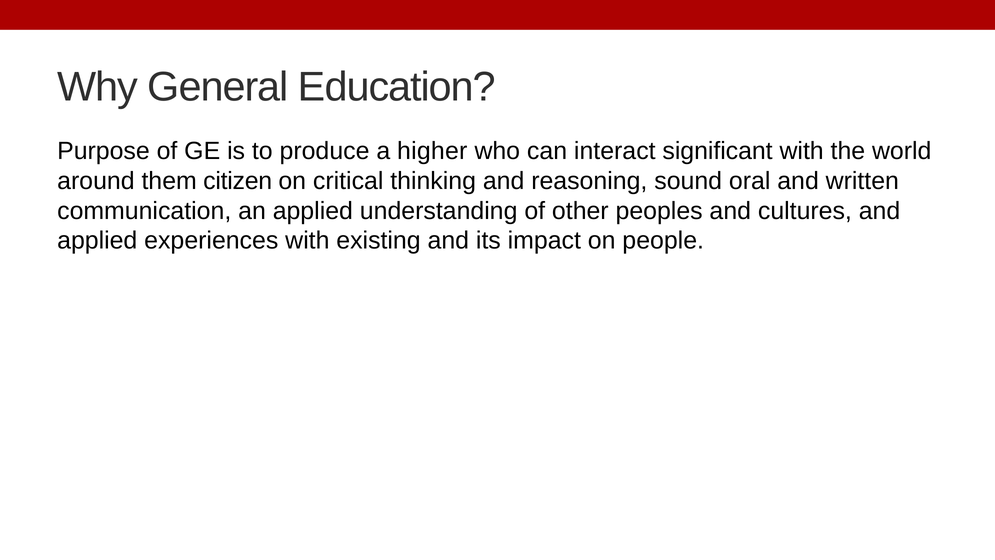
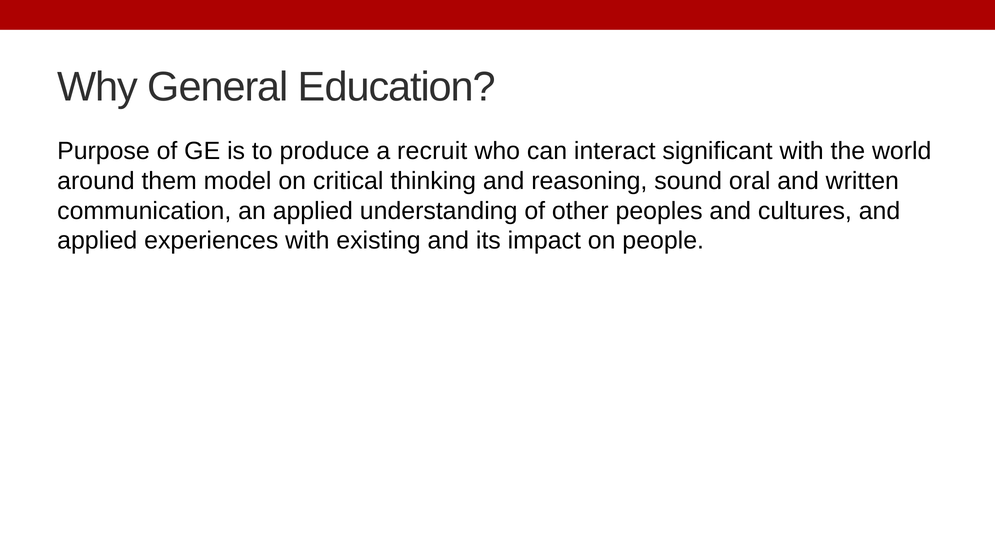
higher: higher -> recruit (432, 151)
citizen: citizen -> model (238, 181)
